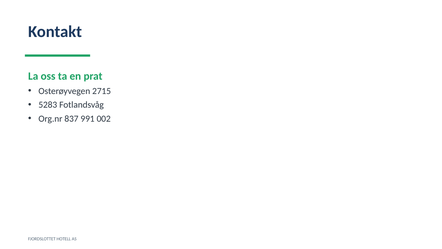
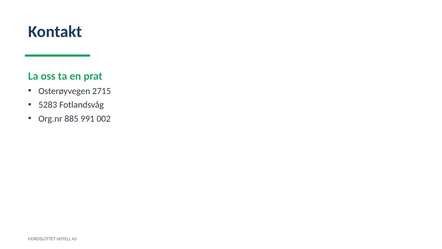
837: 837 -> 885 (71, 119)
